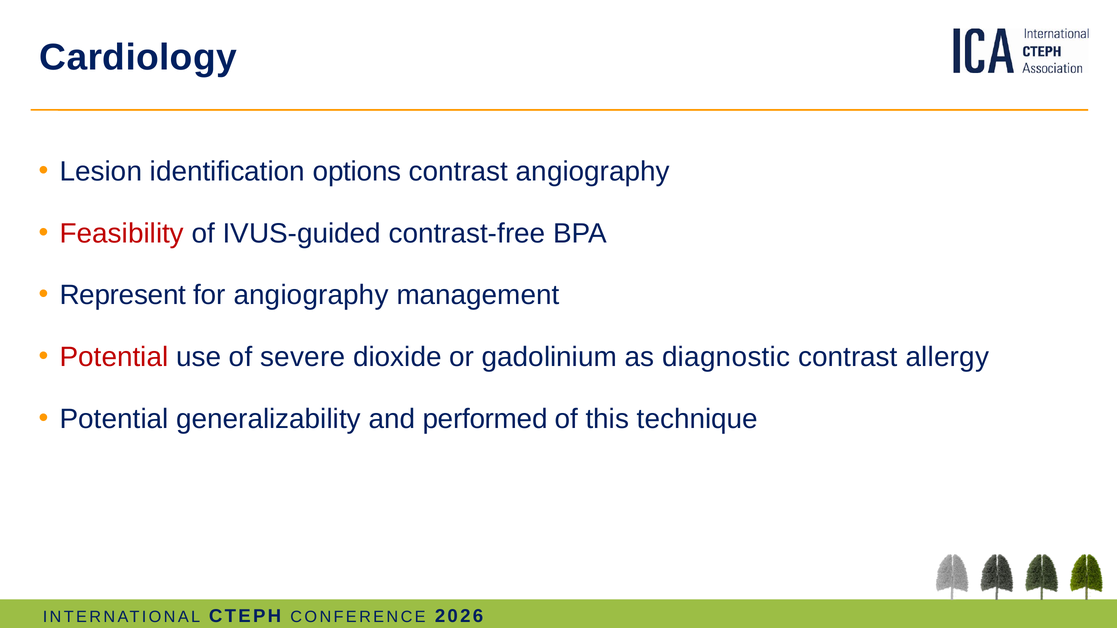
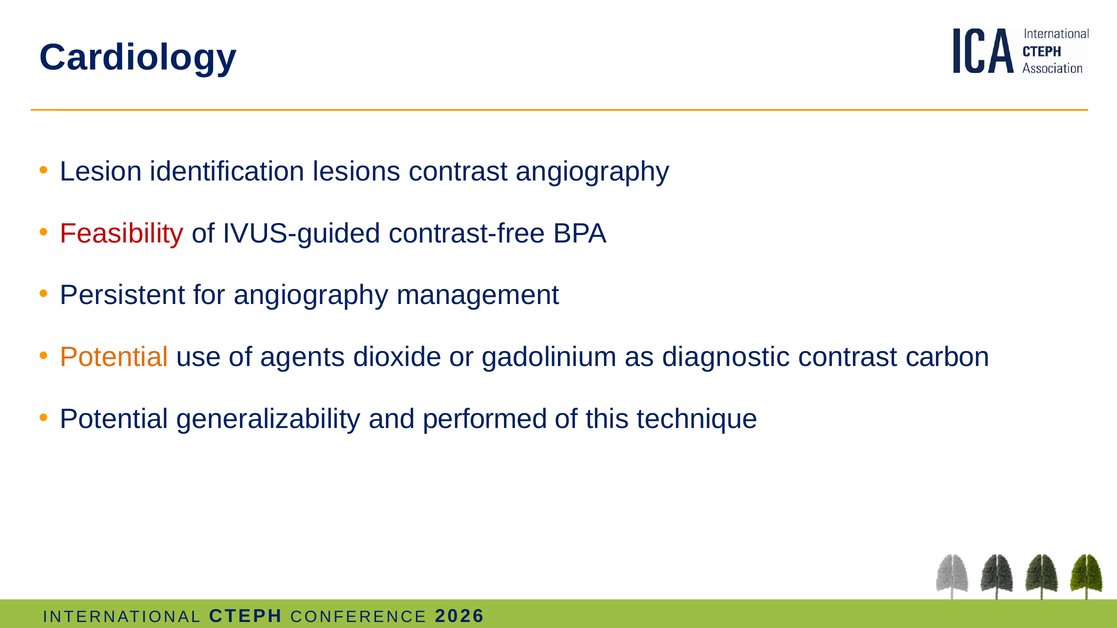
options: options -> lesions (357, 172)
Represent: Represent -> Persistent (123, 295)
Potential colour: red -> orange (114, 357)
severe: severe -> agents (303, 357)
allergy: allergy -> carbon (948, 357)
